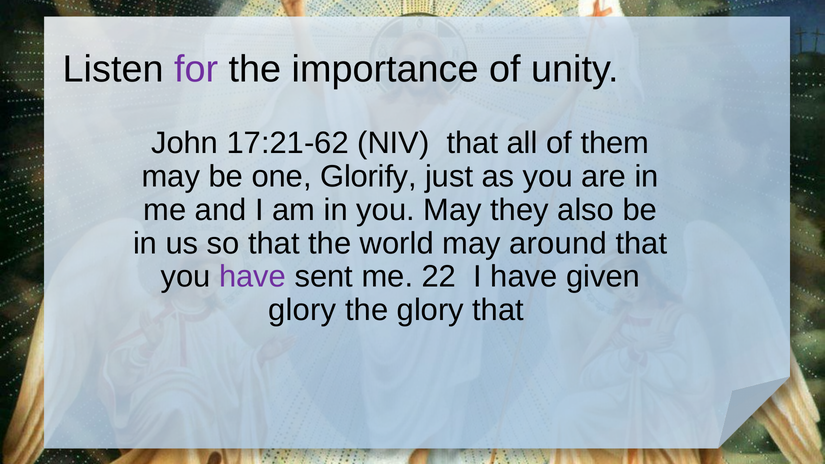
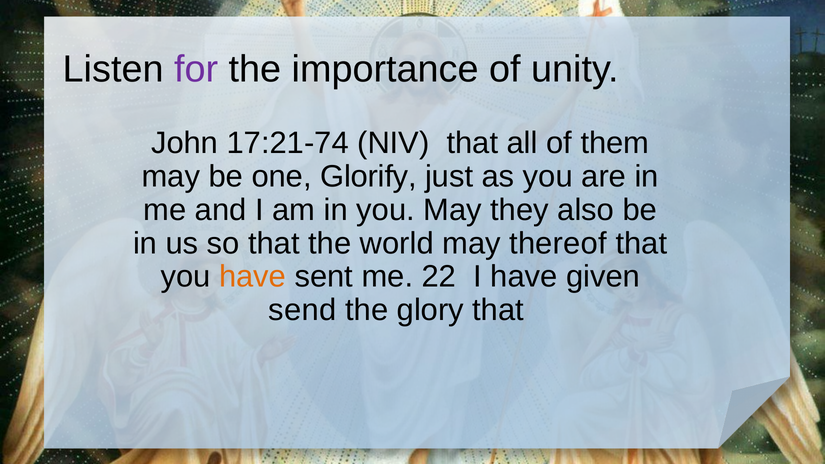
17:21-62: 17:21-62 -> 17:21-74 (288, 143)
around: around -> thereof (558, 243)
have colour: purple -> orange (253, 277)
glory: glory -> send (302, 310)
